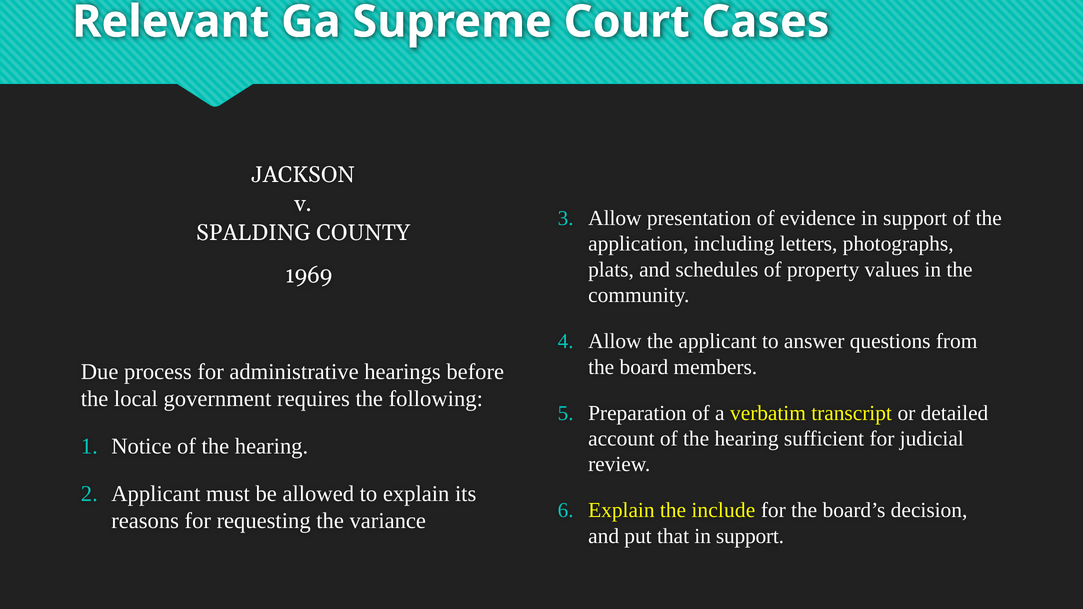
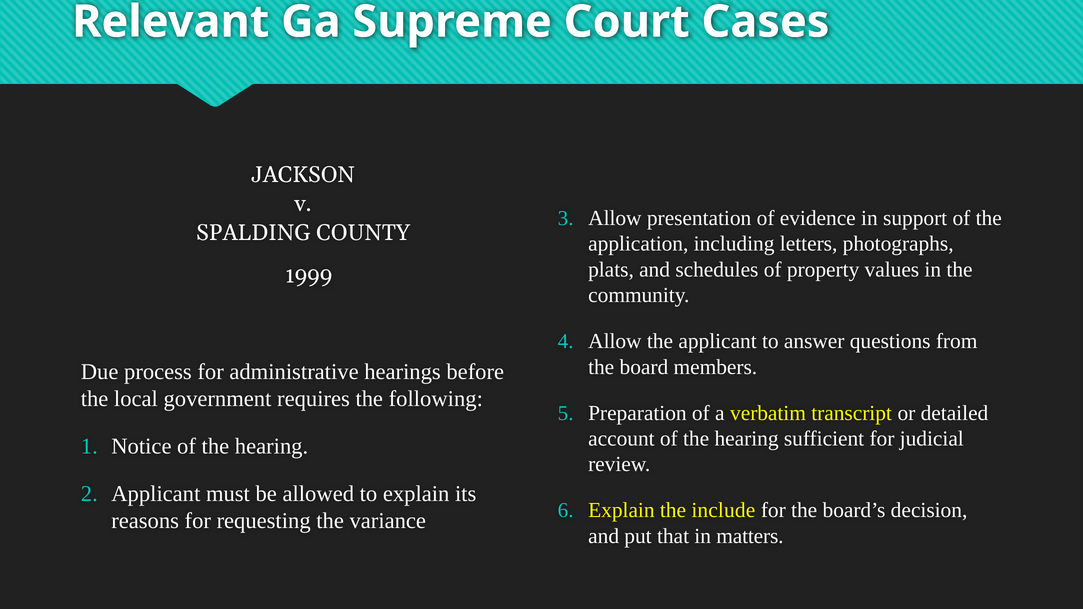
1969: 1969 -> 1999 (309, 275)
that in support: support -> matters (750, 536)
